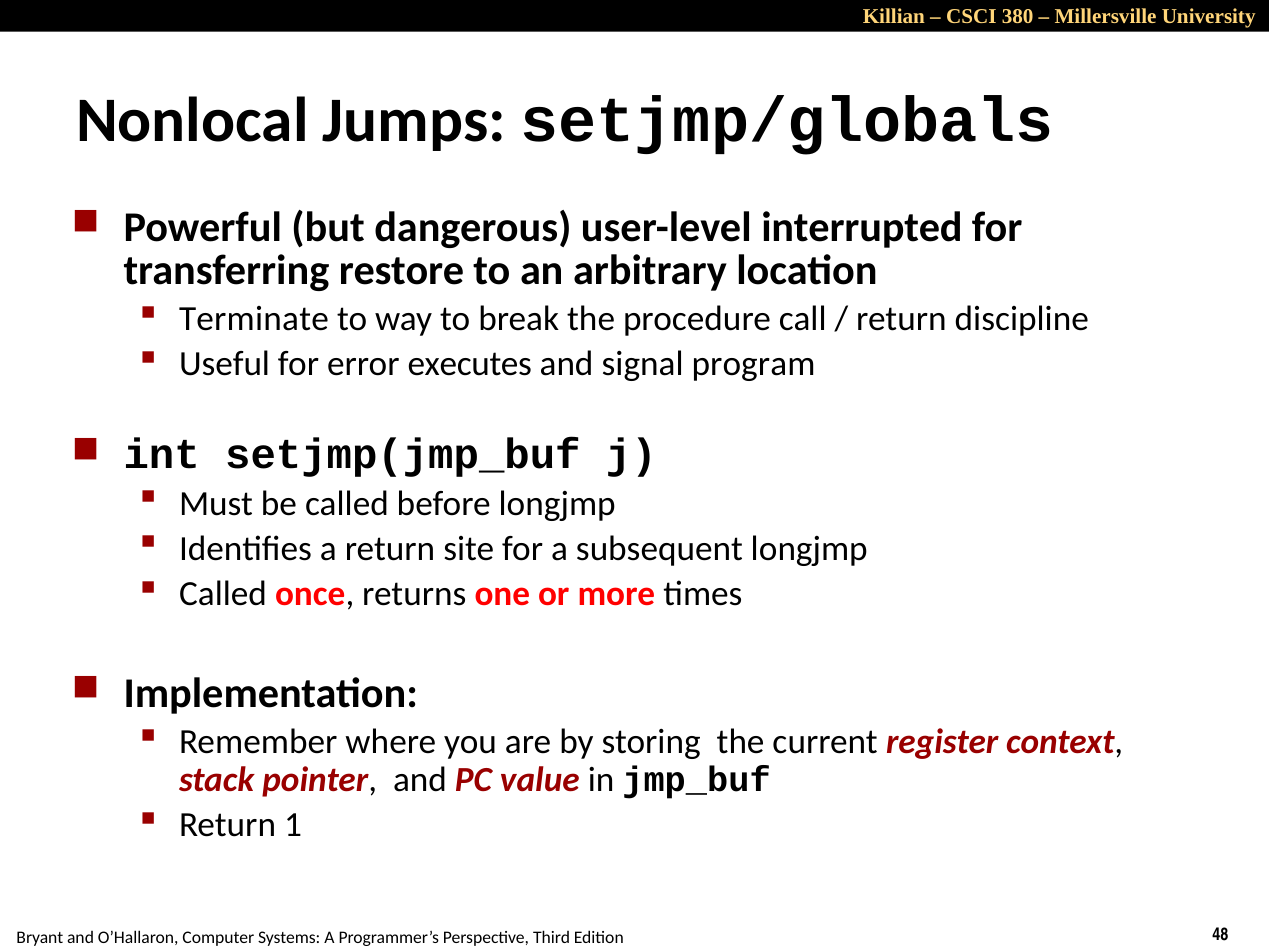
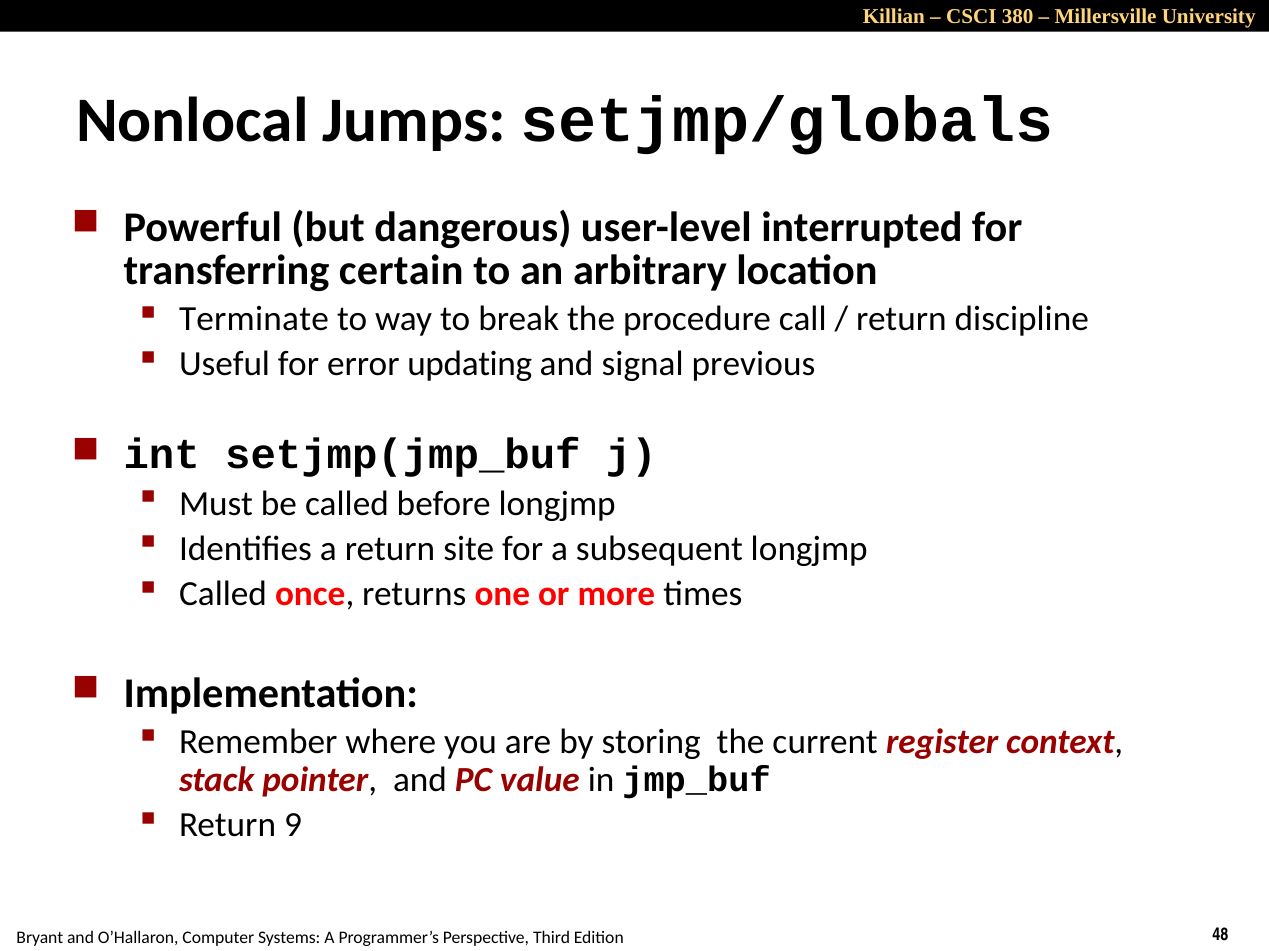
restore: restore -> certain (401, 271)
executes: executes -> updating (470, 364)
program: program -> previous (754, 364)
1: 1 -> 9 (293, 826)
